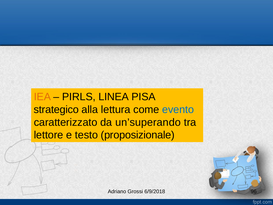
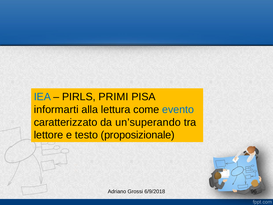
IEA colour: orange -> blue (42, 97)
LINEA: LINEA -> PRIMI (114, 97)
strategico: strategico -> informarti (56, 109)
